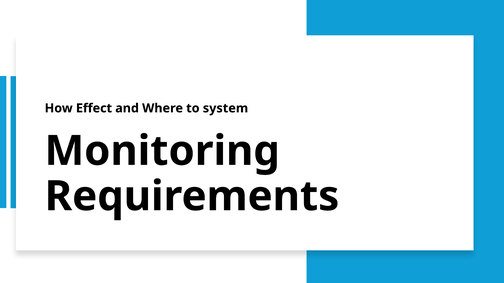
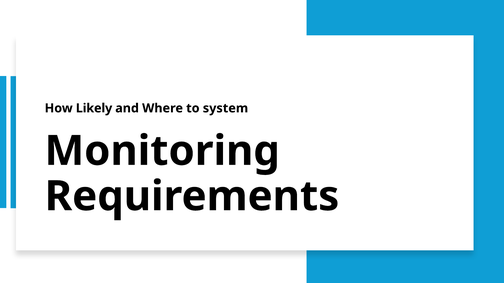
Effect: Effect -> Likely (94, 108)
